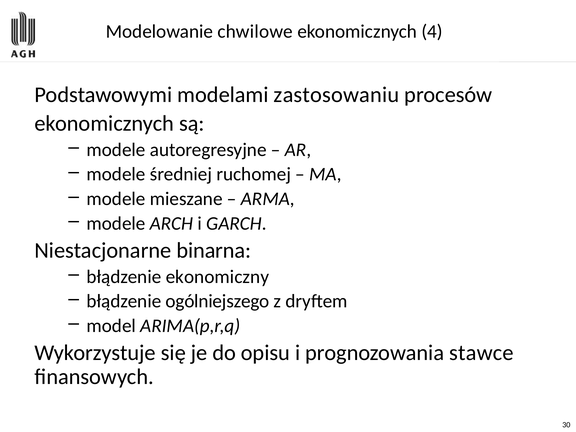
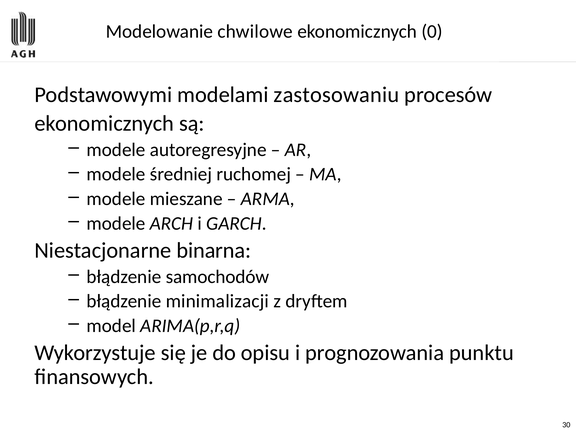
4: 4 -> 0 (432, 31)
ekonomiczny: ekonomiczny -> samochodów (217, 277)
ogólniejszego: ogólniejszego -> minimalizacji (217, 301)
stawce: stawce -> punktu (481, 353)
